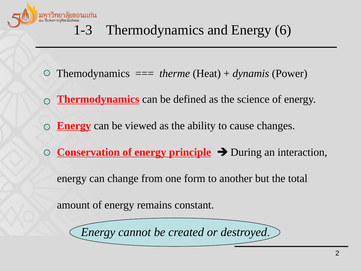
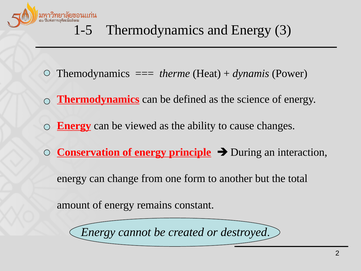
1-3: 1-3 -> 1-5 (83, 30)
6: 6 -> 3 (283, 30)
